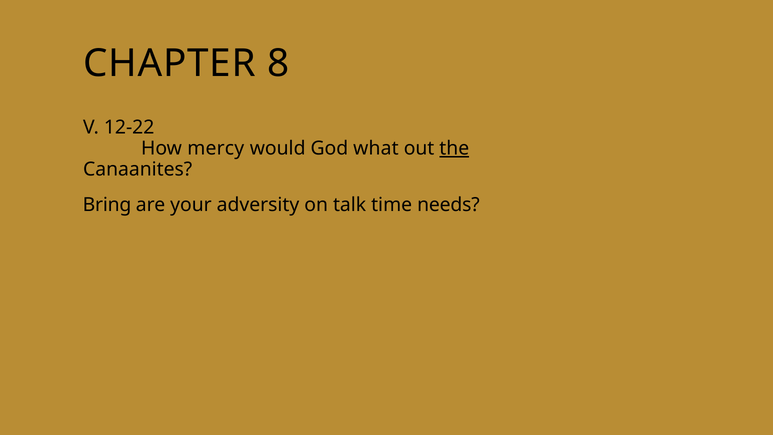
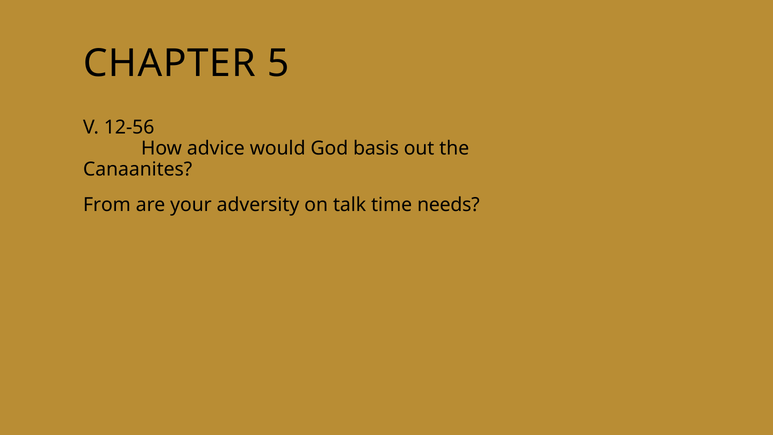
8: 8 -> 5 (278, 64)
12-22: 12-22 -> 12-56 (129, 128)
mercy: mercy -> advice (216, 148)
what: what -> basis (376, 148)
the underline: present -> none (454, 148)
Bring: Bring -> From (107, 205)
